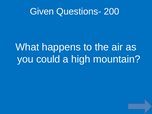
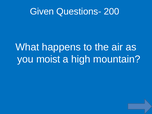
could: could -> moist (48, 59)
